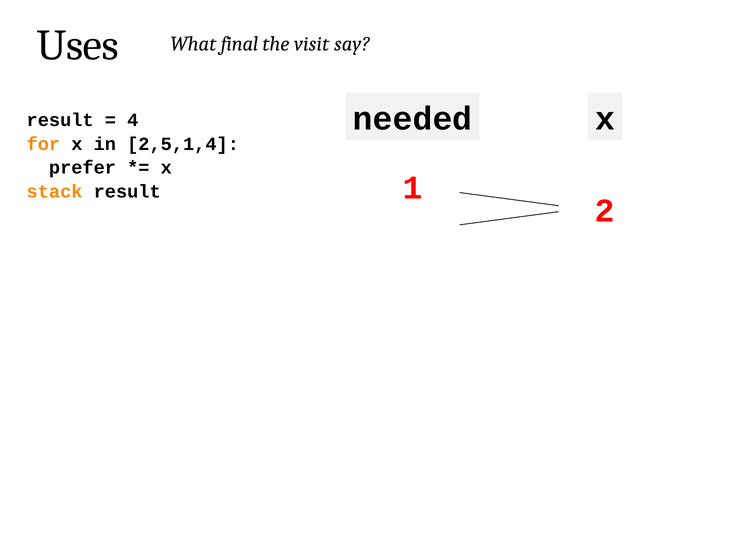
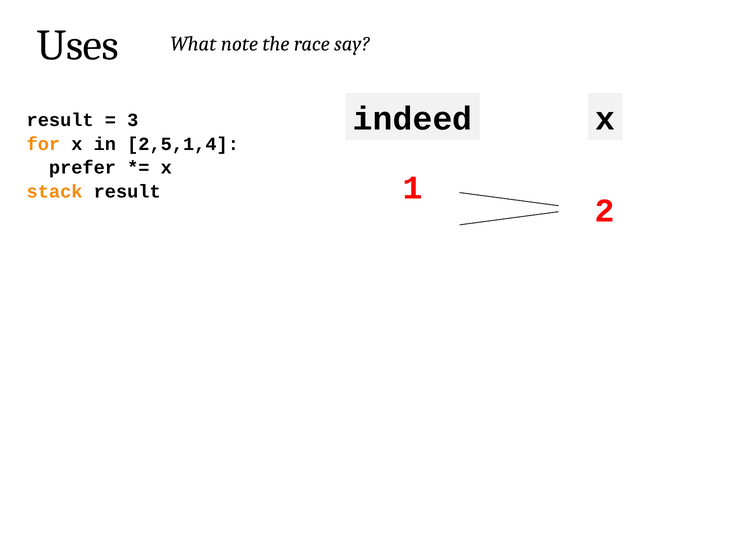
final: final -> note (239, 44)
visit: visit -> race (312, 44)
needed: needed -> indeed (413, 119)
4: 4 -> 3 (133, 120)
